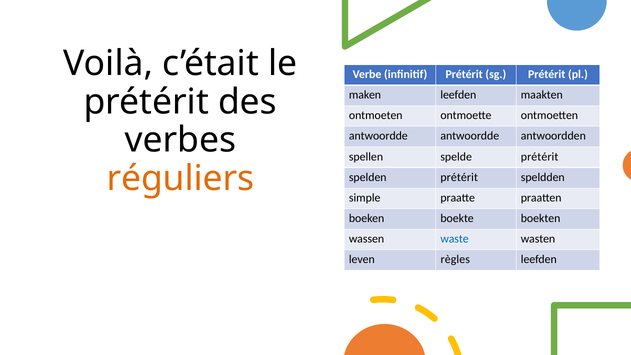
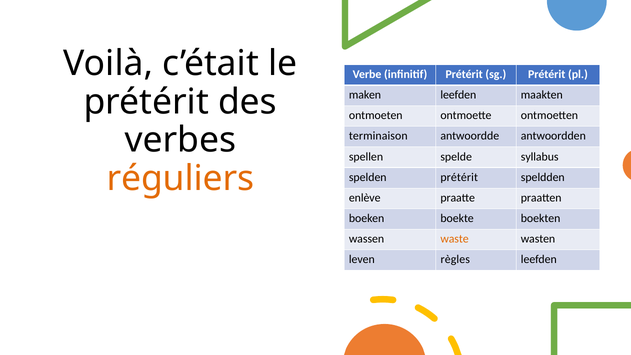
antwoordde: antwoordde -> terminaison (378, 136)
spelde prétérit: prétérit -> syllabus (540, 157)
simple: simple -> enlève (365, 198)
waste colour: blue -> orange (455, 239)
